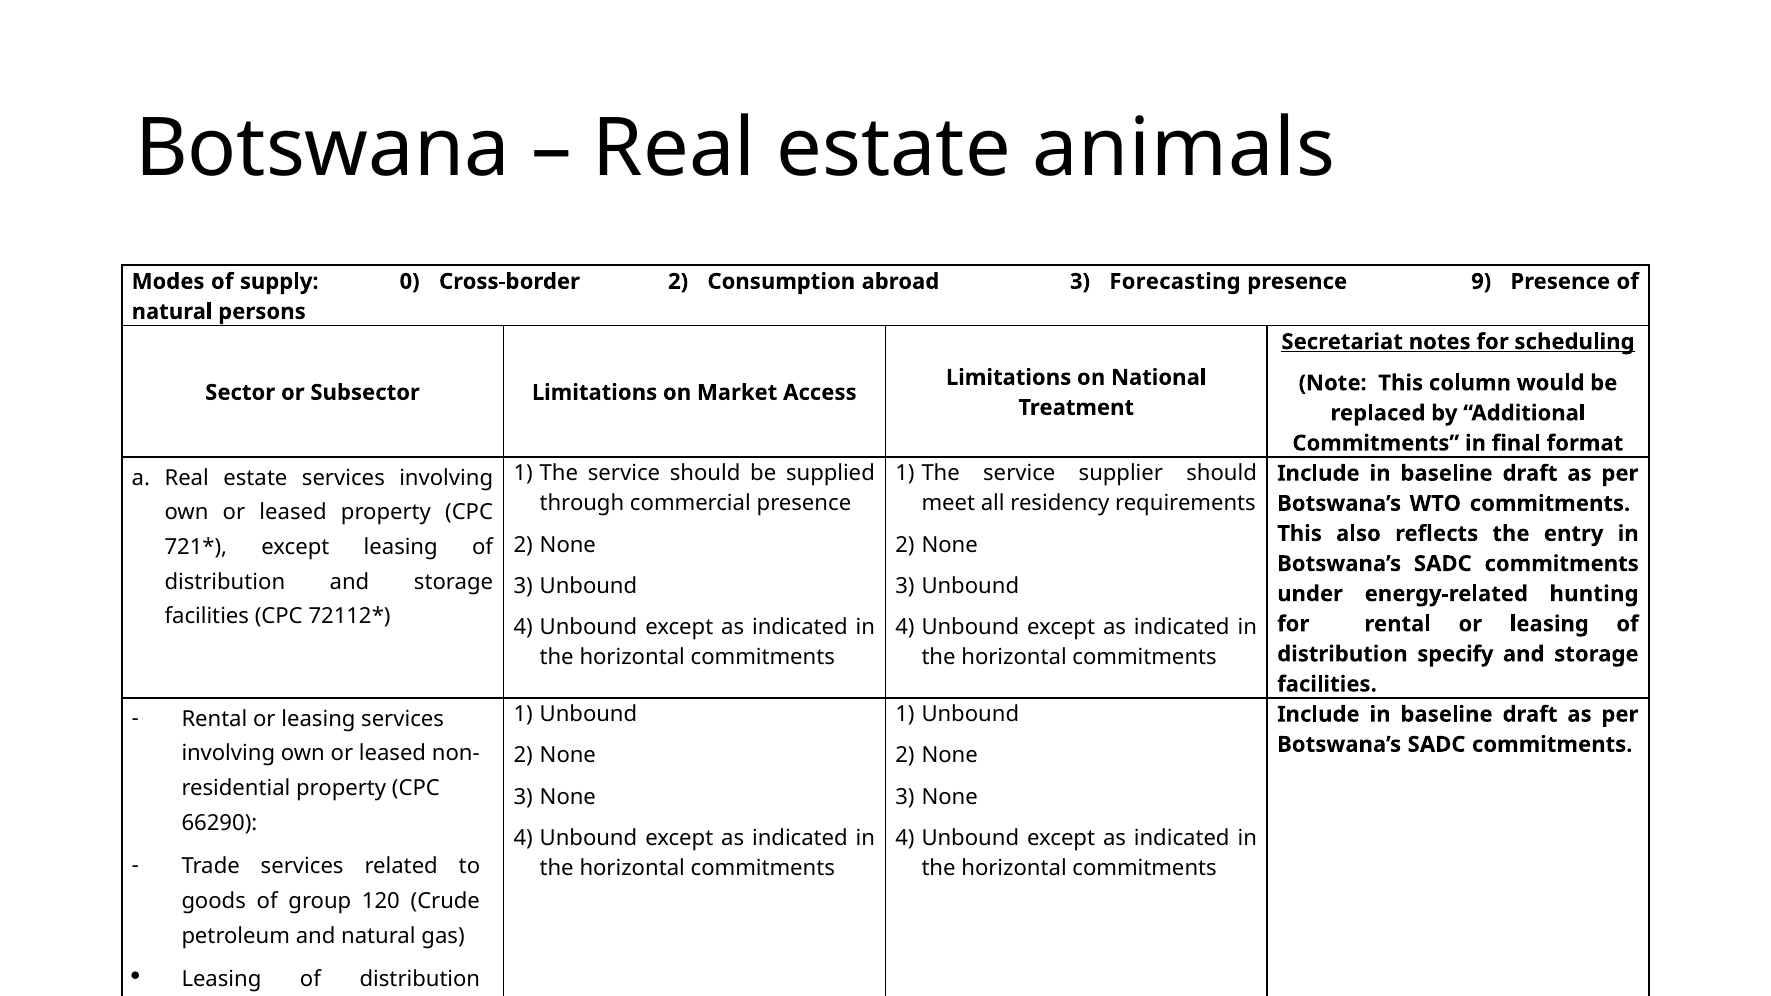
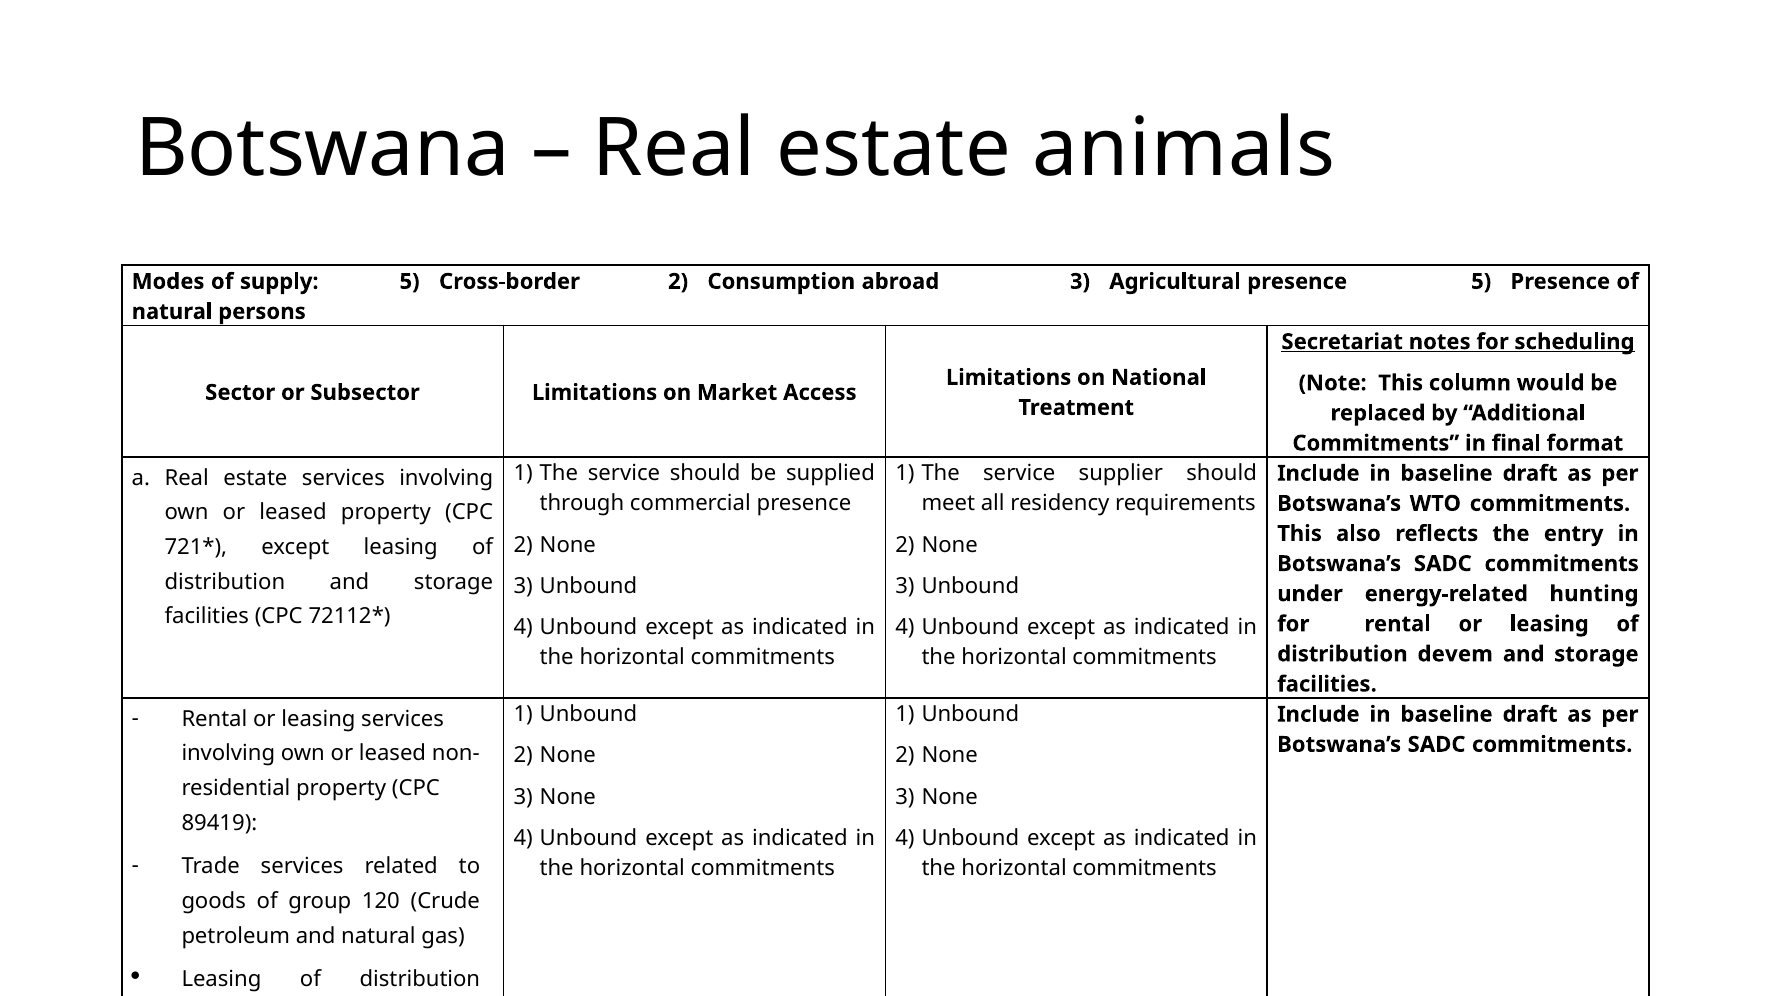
supply 0: 0 -> 5 (410, 282)
Forecasting: Forecasting -> Agricultural (1175, 282)
presence 9: 9 -> 5 (1481, 282)
specify: specify -> devem (1455, 654)
66290: 66290 -> 89419 (219, 823)
